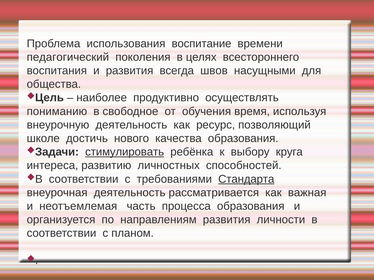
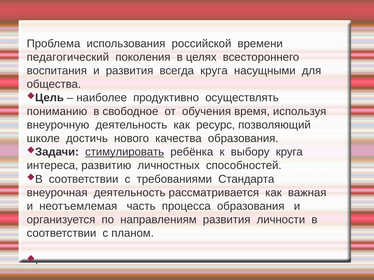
воспитание: воспитание -> российской (201, 44)
всегда швов: швов -> круга (214, 71)
Стандарта underline: present -> none (246, 179)
